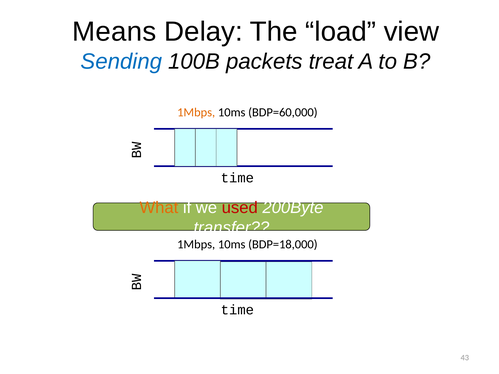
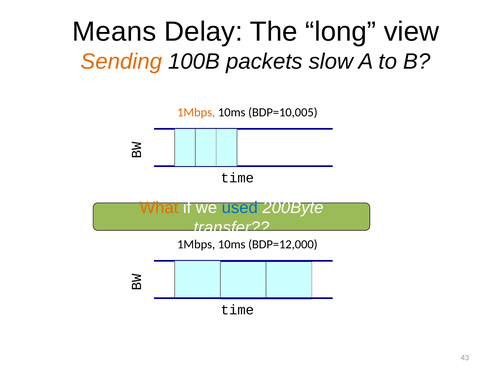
load: load -> long (341, 32)
Sending colour: blue -> orange (121, 61)
treat: treat -> slow (331, 61)
BDP=60,000: BDP=60,000 -> BDP=10,005 (283, 113)
used colour: red -> blue (240, 208)
BDP=18,000: BDP=18,000 -> BDP=12,000 (283, 245)
